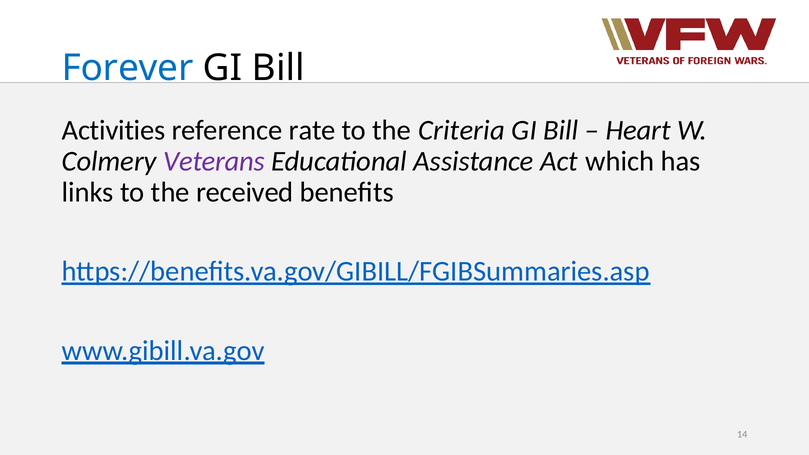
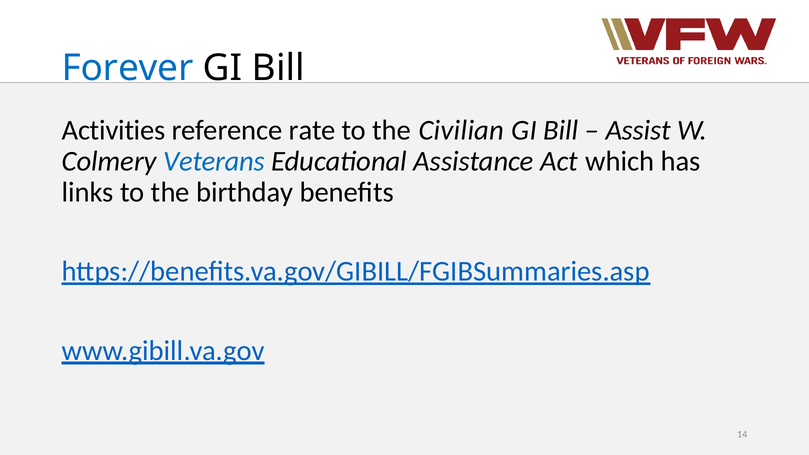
Criteria: Criteria -> Civilian (461, 131)
Heart: Heart -> Assist (638, 131)
Veterans colour: purple -> blue (214, 161)
received: received -> birthday (245, 192)
